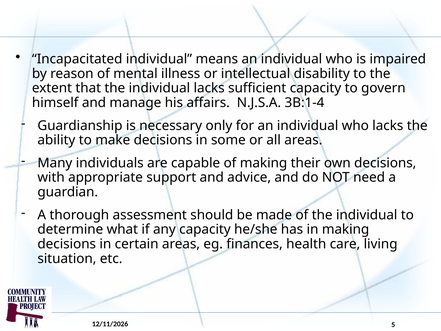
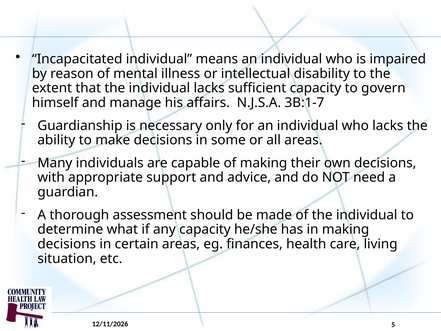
3B:1-4: 3B:1-4 -> 3B:1-7 (304, 103)
